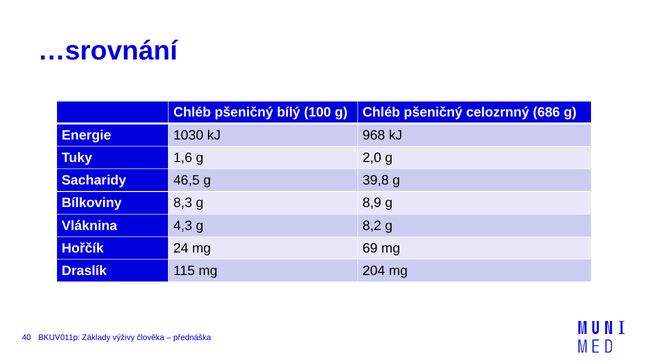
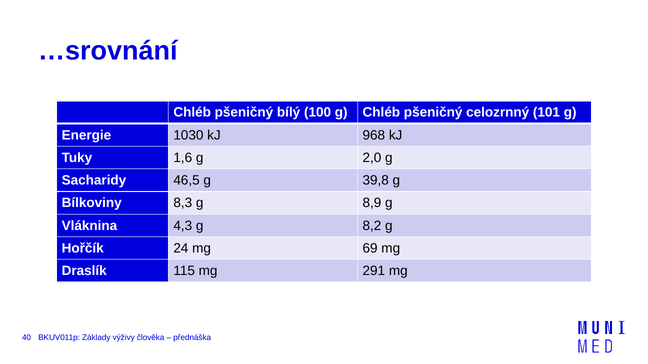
686: 686 -> 101 (546, 113)
204: 204 -> 291 (374, 271)
